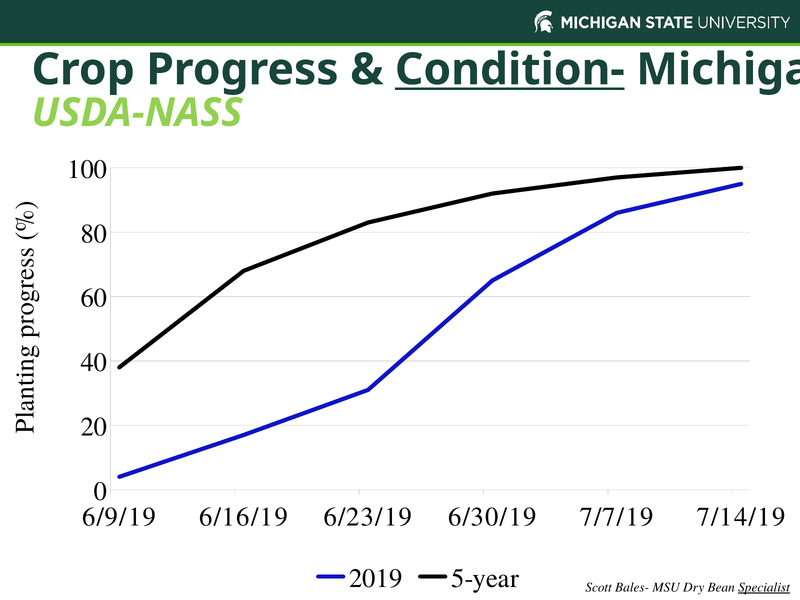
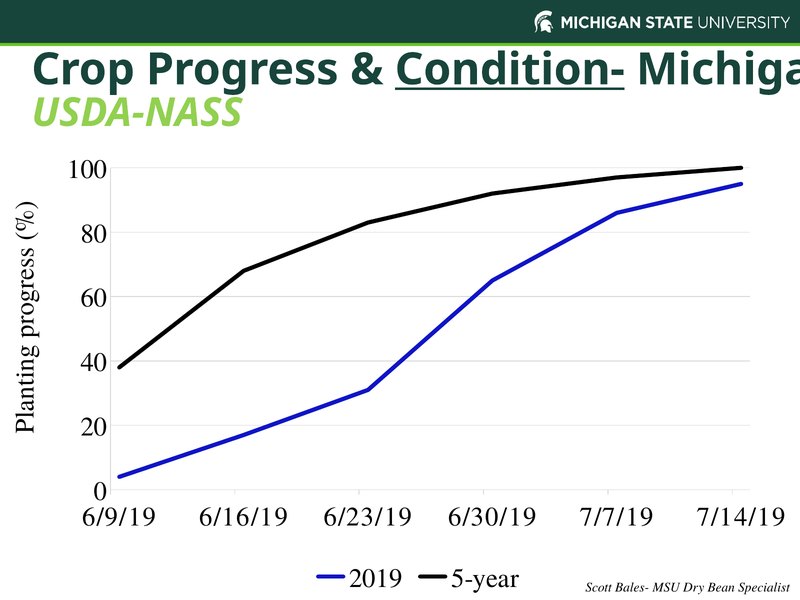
Specialist underline: present -> none (764, 587)
